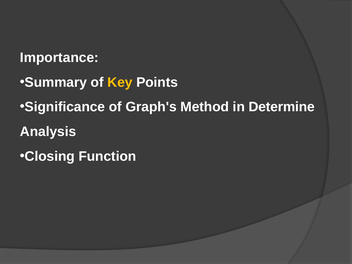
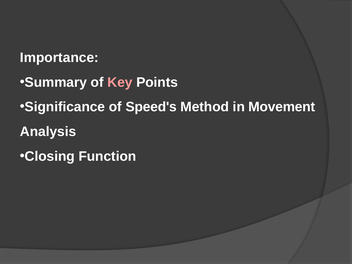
Key colour: yellow -> pink (120, 82)
Graph's: Graph's -> Speed's (151, 107)
Determine: Determine -> Movement (282, 107)
